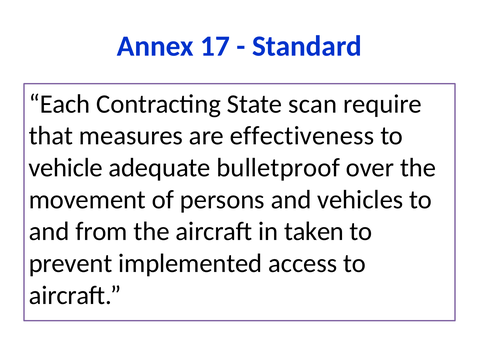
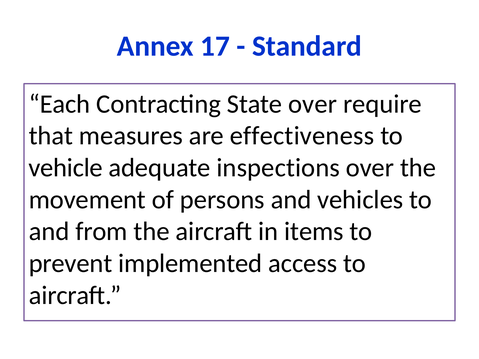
State scan: scan -> over (313, 104)
bulletproof: bulletproof -> inspections (278, 168)
taken: taken -> items (314, 232)
